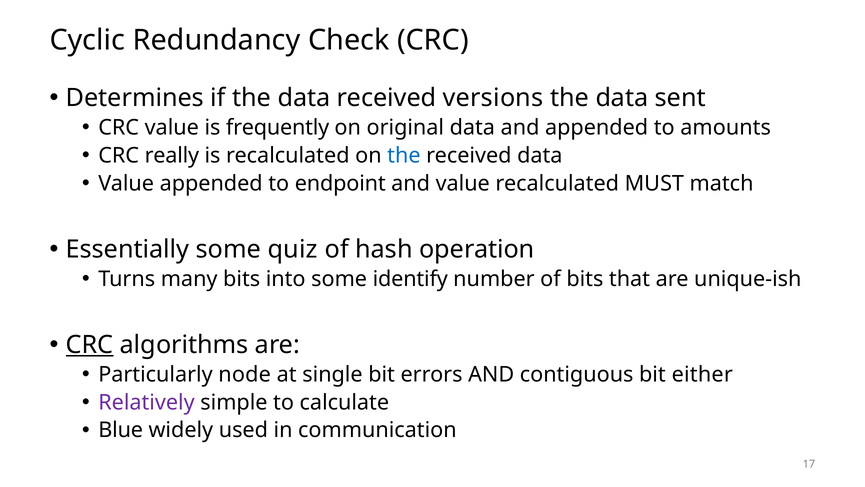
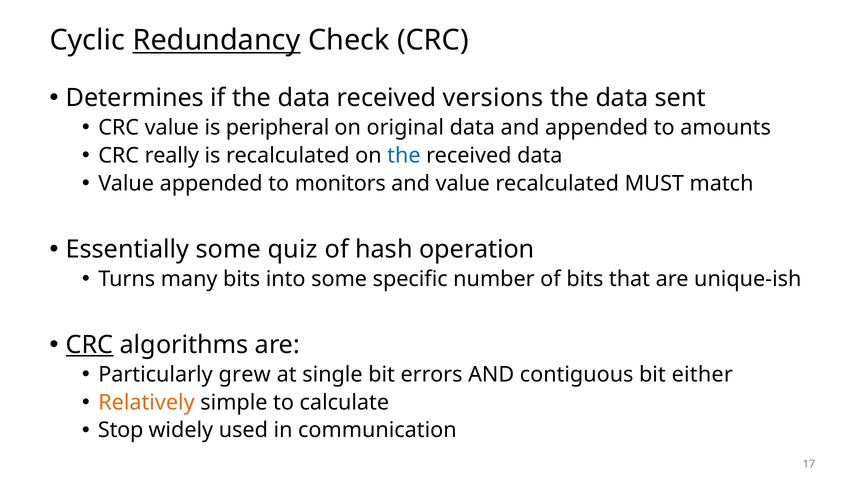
Redundancy underline: none -> present (217, 40)
frequently: frequently -> peripheral (278, 128)
endpoint: endpoint -> monitors (340, 183)
identify: identify -> specific (410, 279)
node: node -> grew (245, 374)
Relatively colour: purple -> orange (146, 402)
Blue: Blue -> Stop (121, 430)
